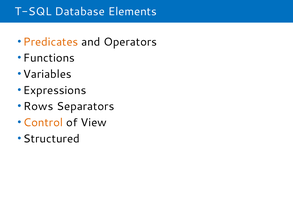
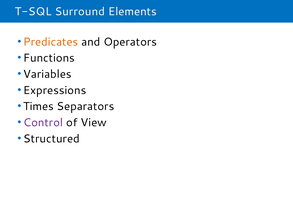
Database: Database -> Surround (80, 12)
Rows: Rows -> Times (38, 106)
Control colour: orange -> purple (43, 122)
